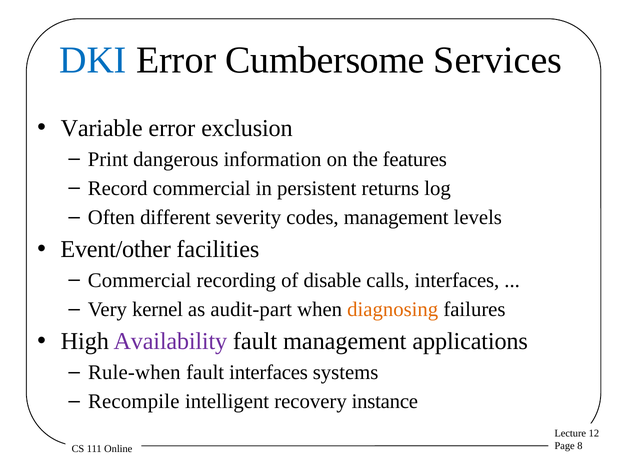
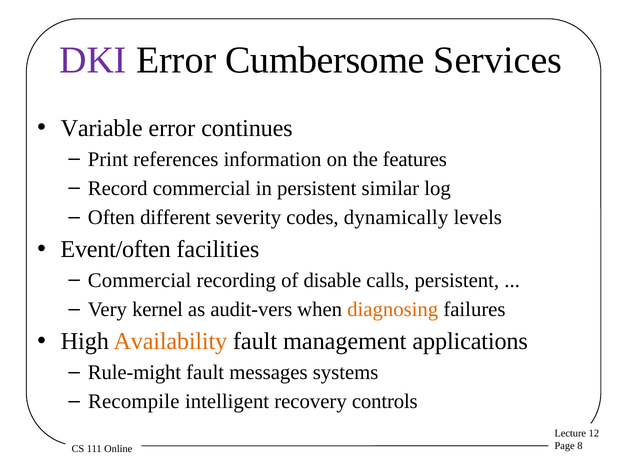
DKI colour: blue -> purple (93, 60)
exclusion: exclusion -> continues (247, 128)
dangerous: dangerous -> references (176, 159)
returns: returns -> similar (390, 188)
codes management: management -> dynamically (396, 217)
Event/other: Event/other -> Event/often (116, 249)
calls interfaces: interfaces -> persistent (457, 280)
audit-part: audit-part -> audit-vers (251, 309)
Availability colour: purple -> orange (170, 341)
Rule-when: Rule-when -> Rule-might (134, 372)
fault interfaces: interfaces -> messages (268, 372)
instance: instance -> controls (385, 401)
